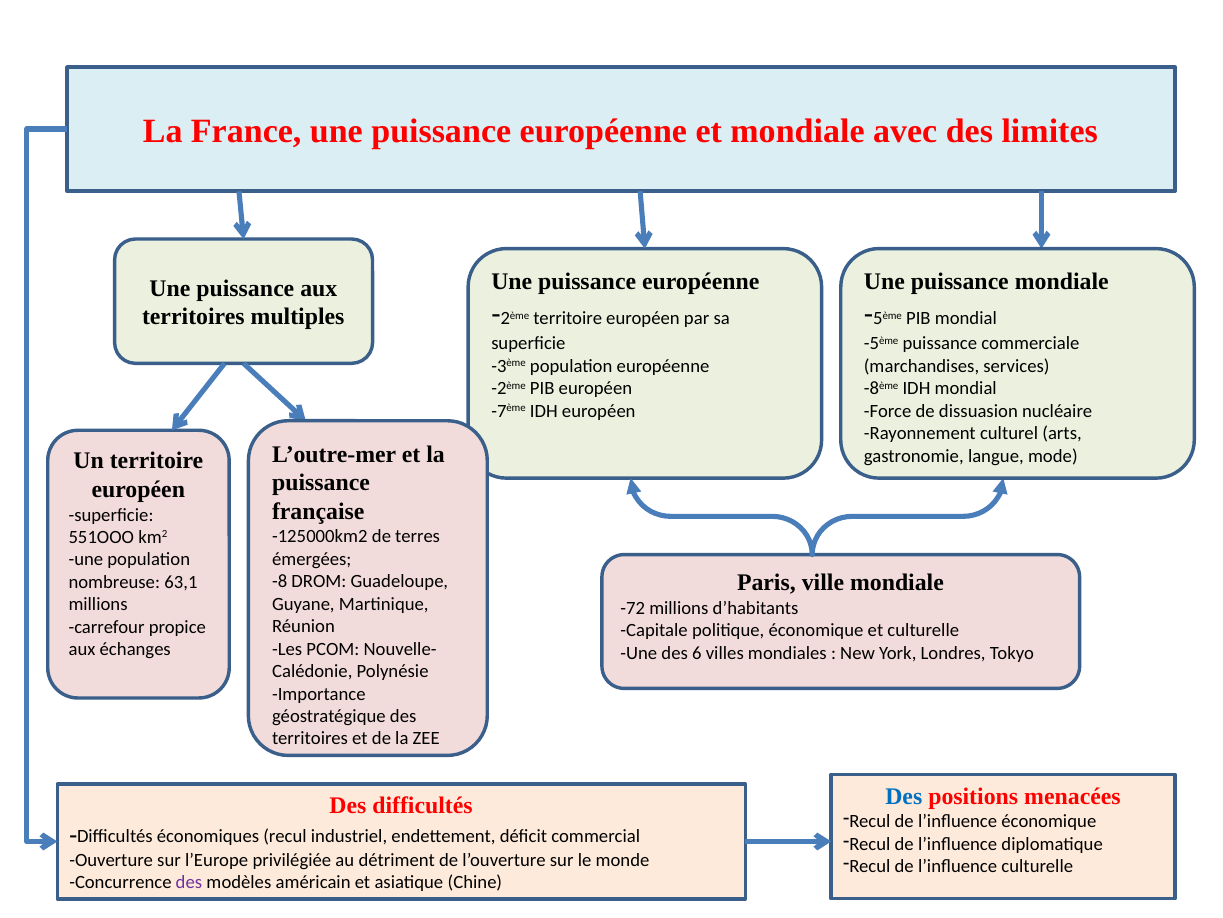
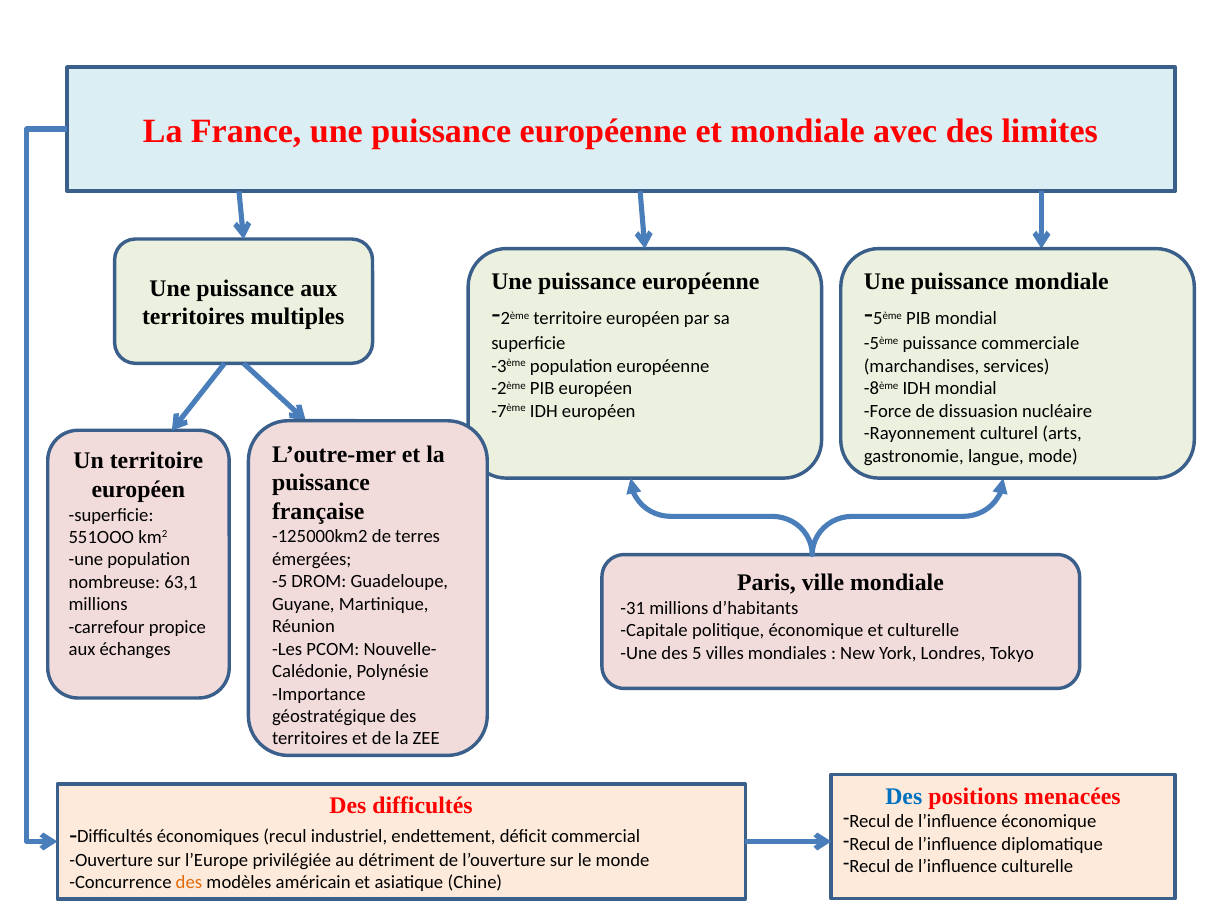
-8: -8 -> -5 (280, 581)
-72: -72 -> -31 (633, 608)
6: 6 -> 5 (697, 653)
des colour: purple -> orange (189, 882)
